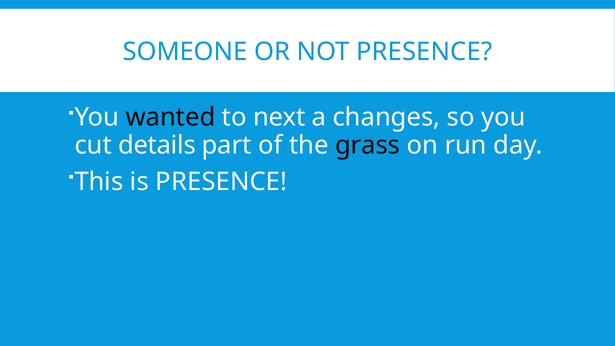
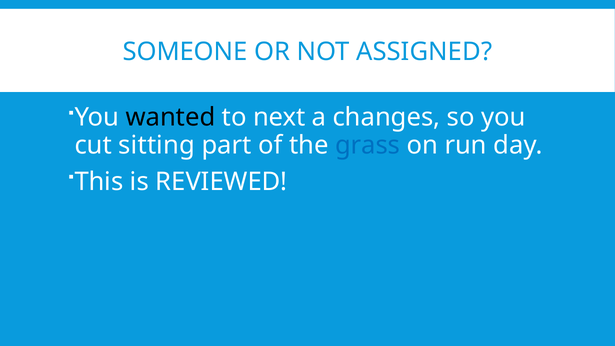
NOT PRESENCE: PRESENCE -> ASSIGNED (424, 52)
details: details -> sitting (157, 145)
grass colour: black -> blue (368, 145)
is PRESENCE: PRESENCE -> REVIEWED (221, 182)
